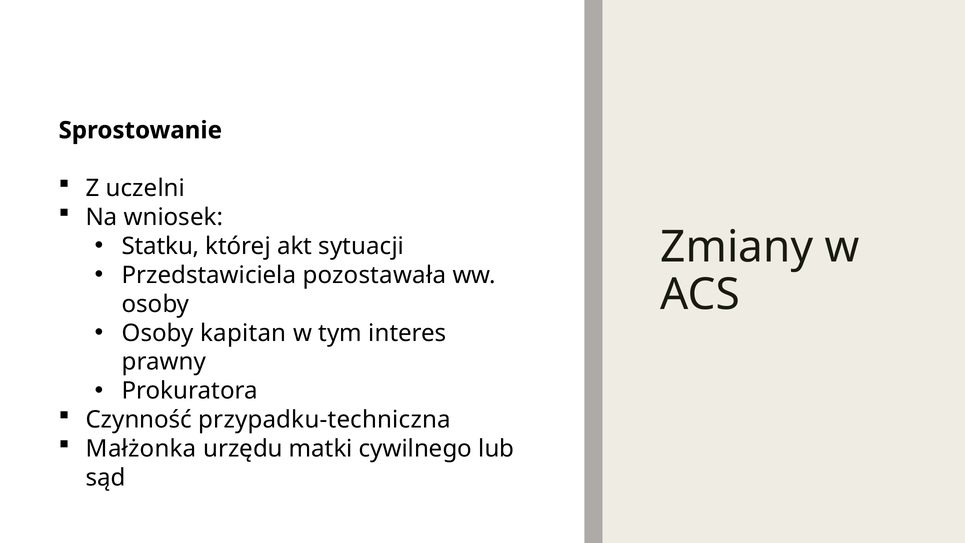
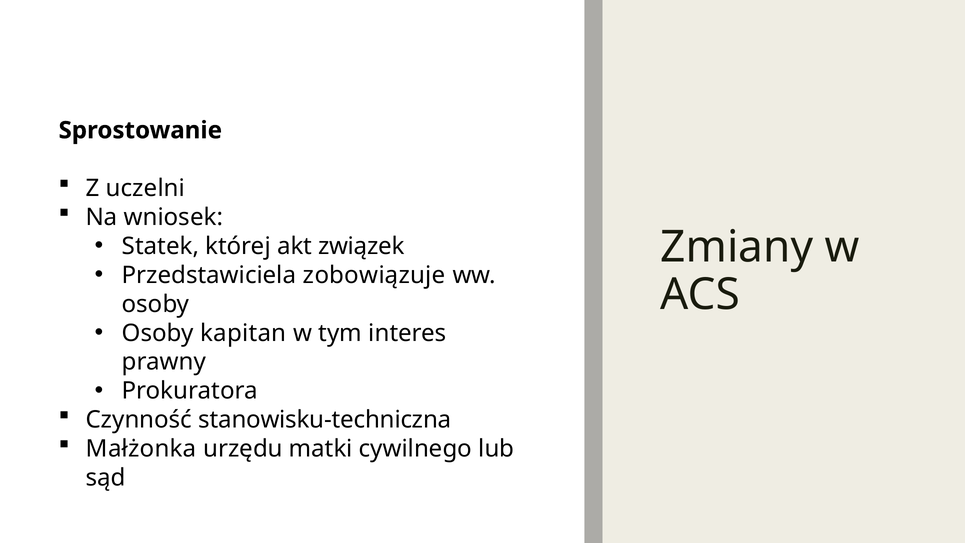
Statku: Statku -> Statek (160, 246)
sytuacji: sytuacji -> związek (361, 246)
pozostawała: pozostawała -> zobowiązuje (374, 275)
przypadku-techniczna: przypadku-techniczna -> stanowisku-techniczna (325, 420)
